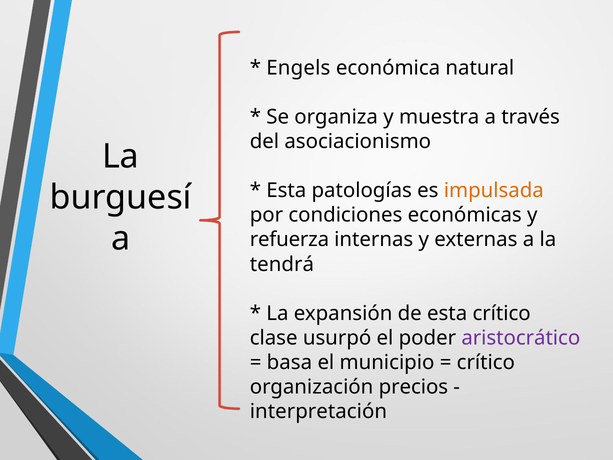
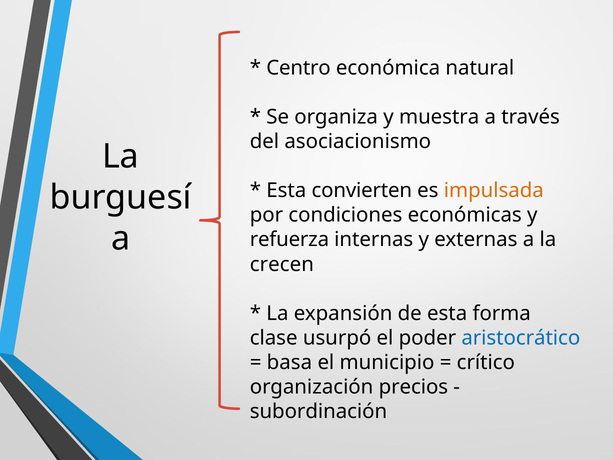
Engels: Engels -> Centro (299, 68)
patologías: patologías -> convierten (362, 191)
tendrá: tendrá -> crecen (282, 264)
esta crítico: crítico -> forma (502, 313)
aristocrático colour: purple -> blue (521, 338)
interpretación: interpretación -> subordinación (318, 411)
